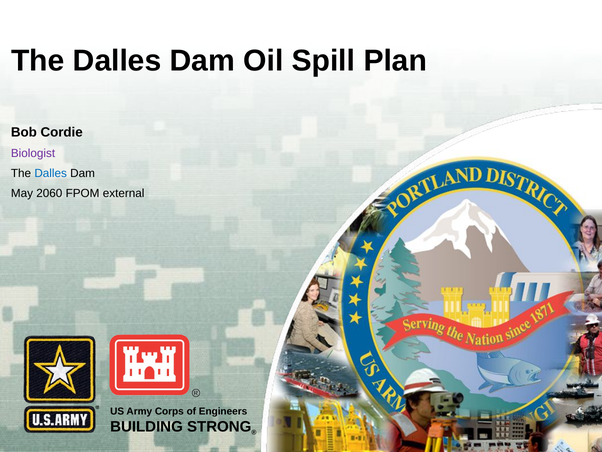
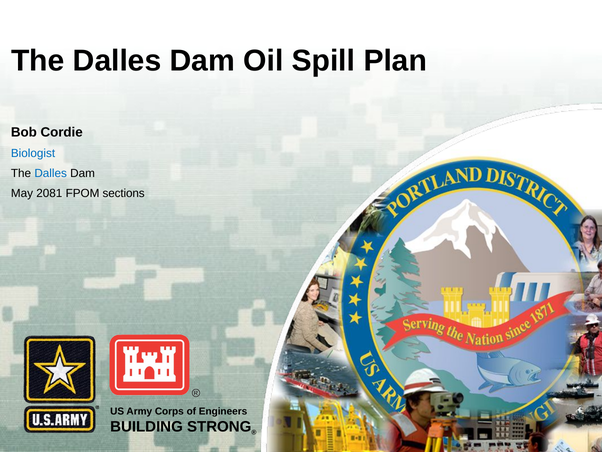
Biologist colour: purple -> blue (33, 153)
2060: 2060 -> 2081 (49, 193)
external: external -> sections (124, 193)
